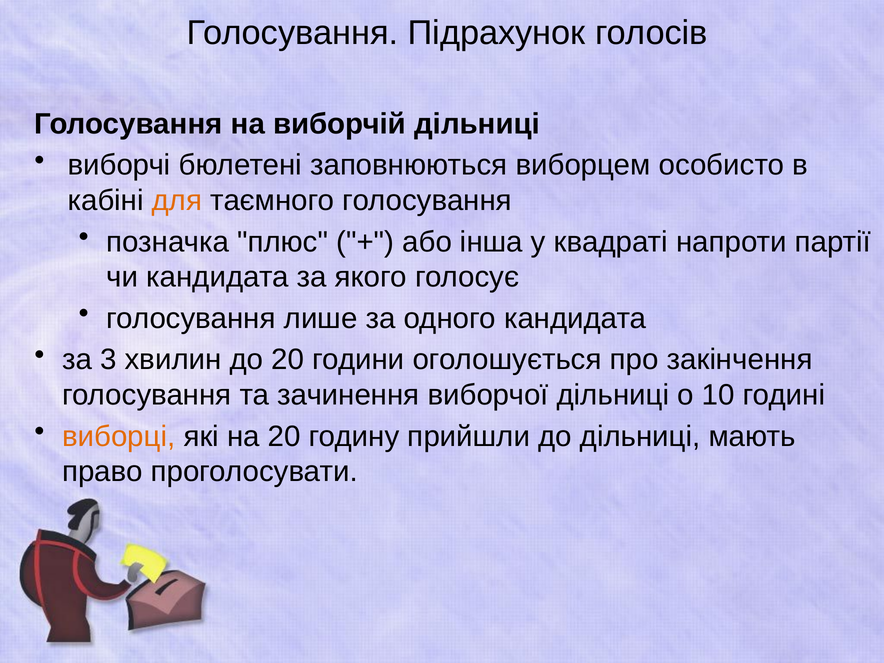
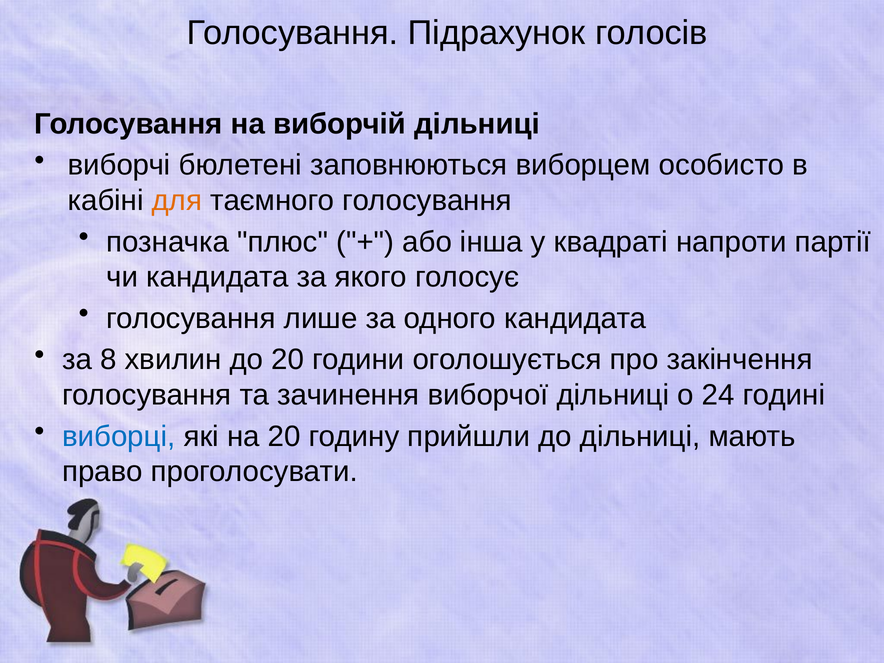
3: 3 -> 8 (108, 360)
10: 10 -> 24 (718, 395)
виборці colour: orange -> blue (119, 436)
